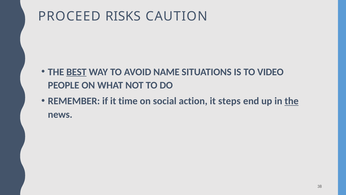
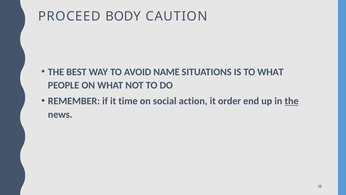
RISKS: RISKS -> BODY (123, 16)
BEST underline: present -> none (76, 72)
TO VIDEO: VIDEO -> WHAT (270, 72)
steps: steps -> order (229, 101)
